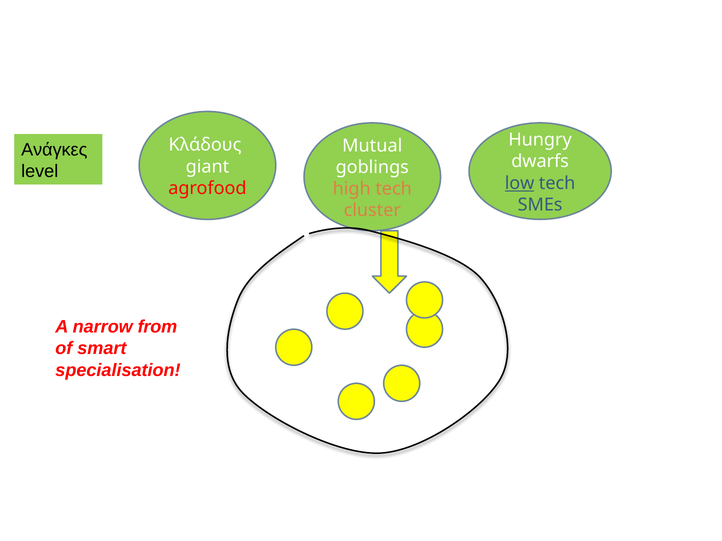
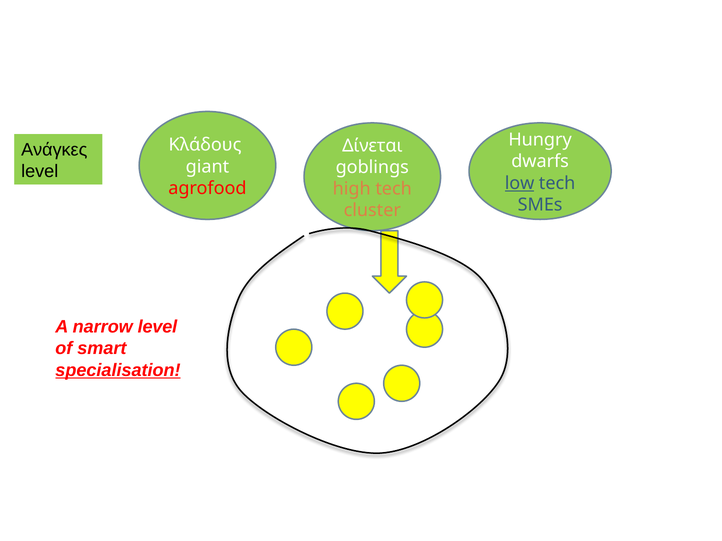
Mutual: Mutual -> Δίνεται (372, 146)
narrow from: from -> level (157, 327)
specialisation underline: none -> present (118, 370)
